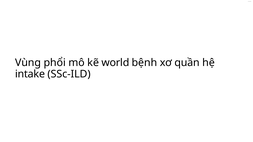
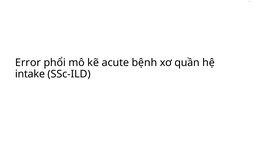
Vùng: Vùng -> Error (28, 63)
world: world -> acute (115, 63)
